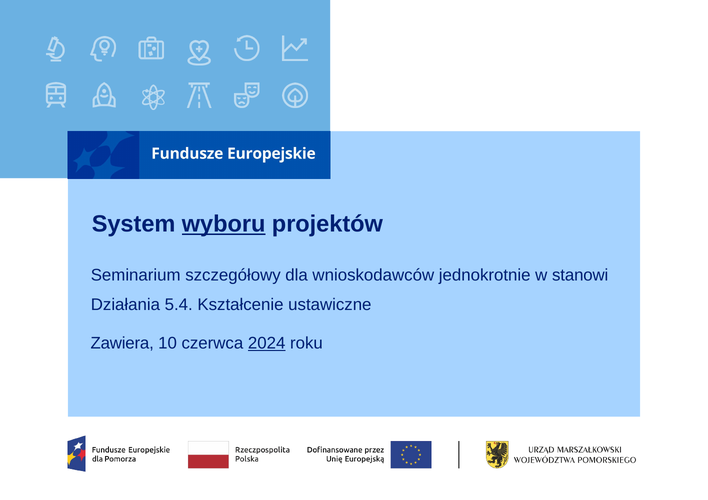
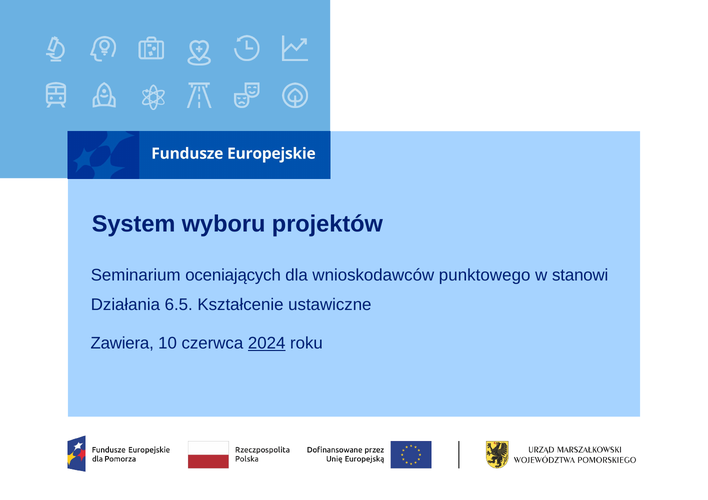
wyboru underline: present -> none (224, 224)
szczegółowy: szczegółowy -> oceniających (233, 276)
jednokrotnie: jednokrotnie -> punktowego (485, 276)
5.4: 5.4 -> 6.5 (179, 305)
